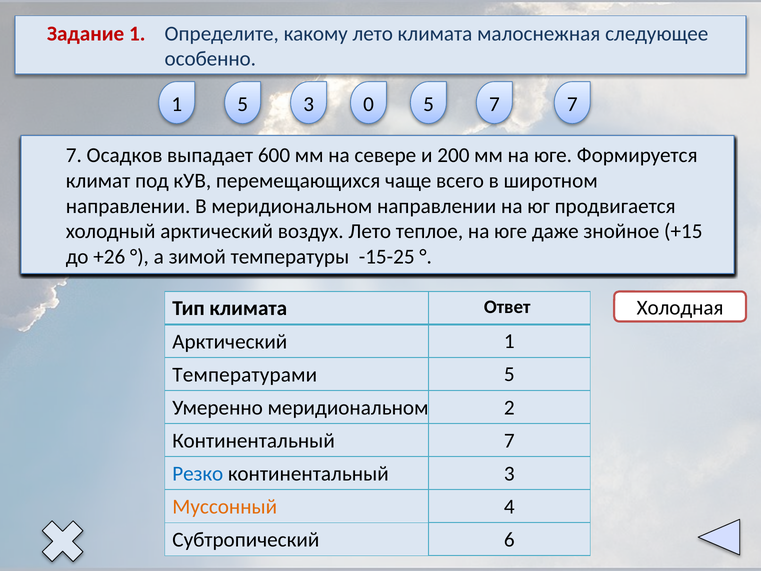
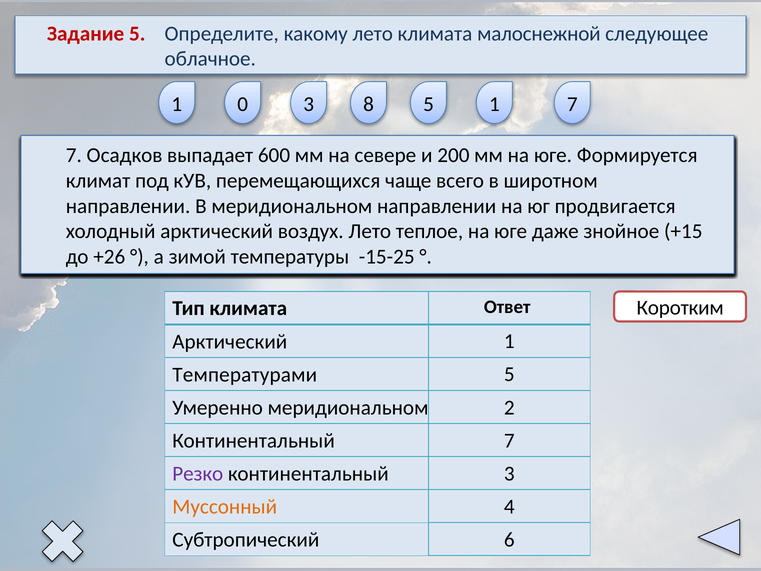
Задание 1: 1 -> 5 (137, 34)
климата малоснежная: малоснежная -> малоснежной (539, 34)
особенно: особенно -> облачное (210, 59)
5: 5 -> 0 (243, 104)
0: 0 -> 8 (369, 104)
5 7: 7 -> 1 (494, 104)
Холодная: Холодная -> Коротким (680, 308)
Резко colour: blue -> purple (198, 473)
